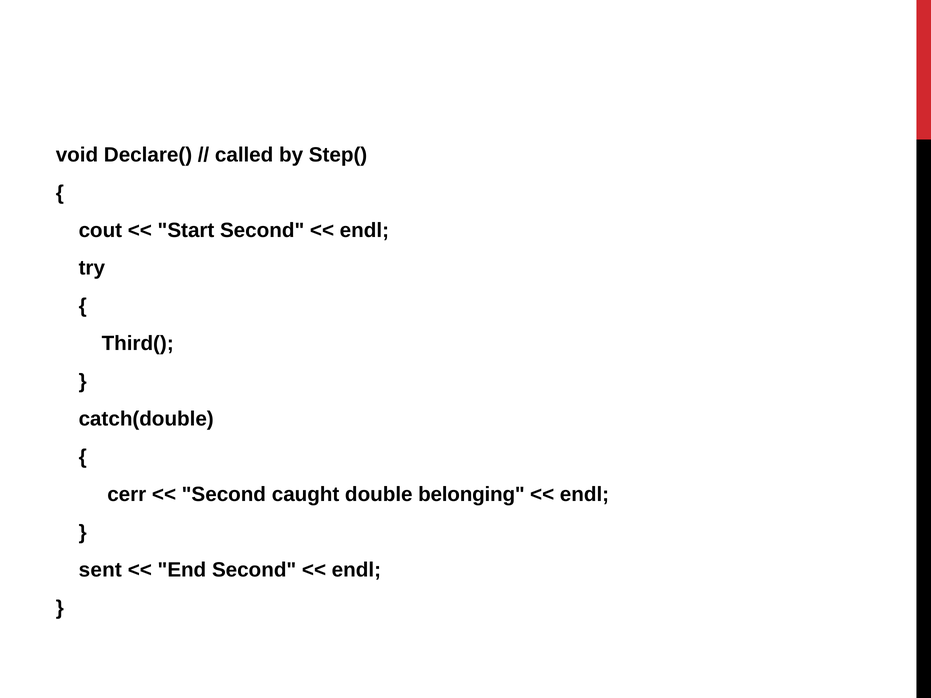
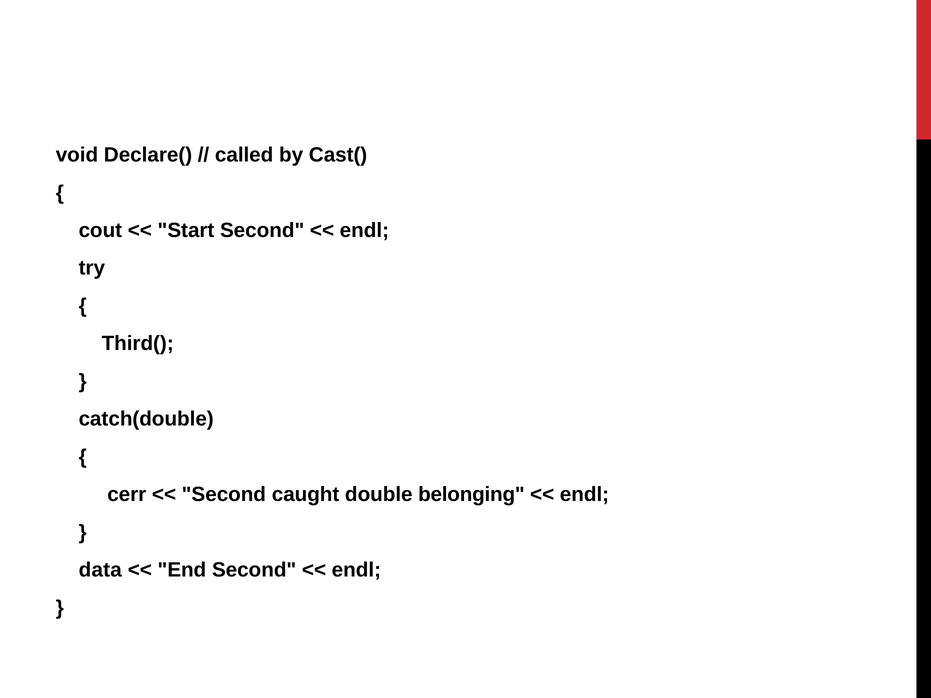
Step(: Step( -> Cast( (338, 155)
sent: sent -> data (100, 570)
